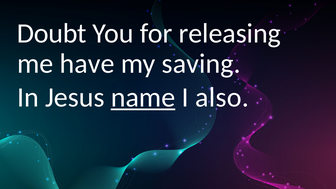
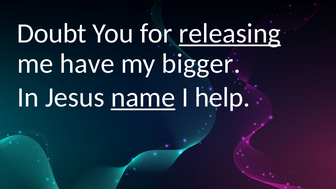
releasing underline: none -> present (230, 33)
saving: saving -> bigger (201, 64)
also: also -> help (222, 97)
